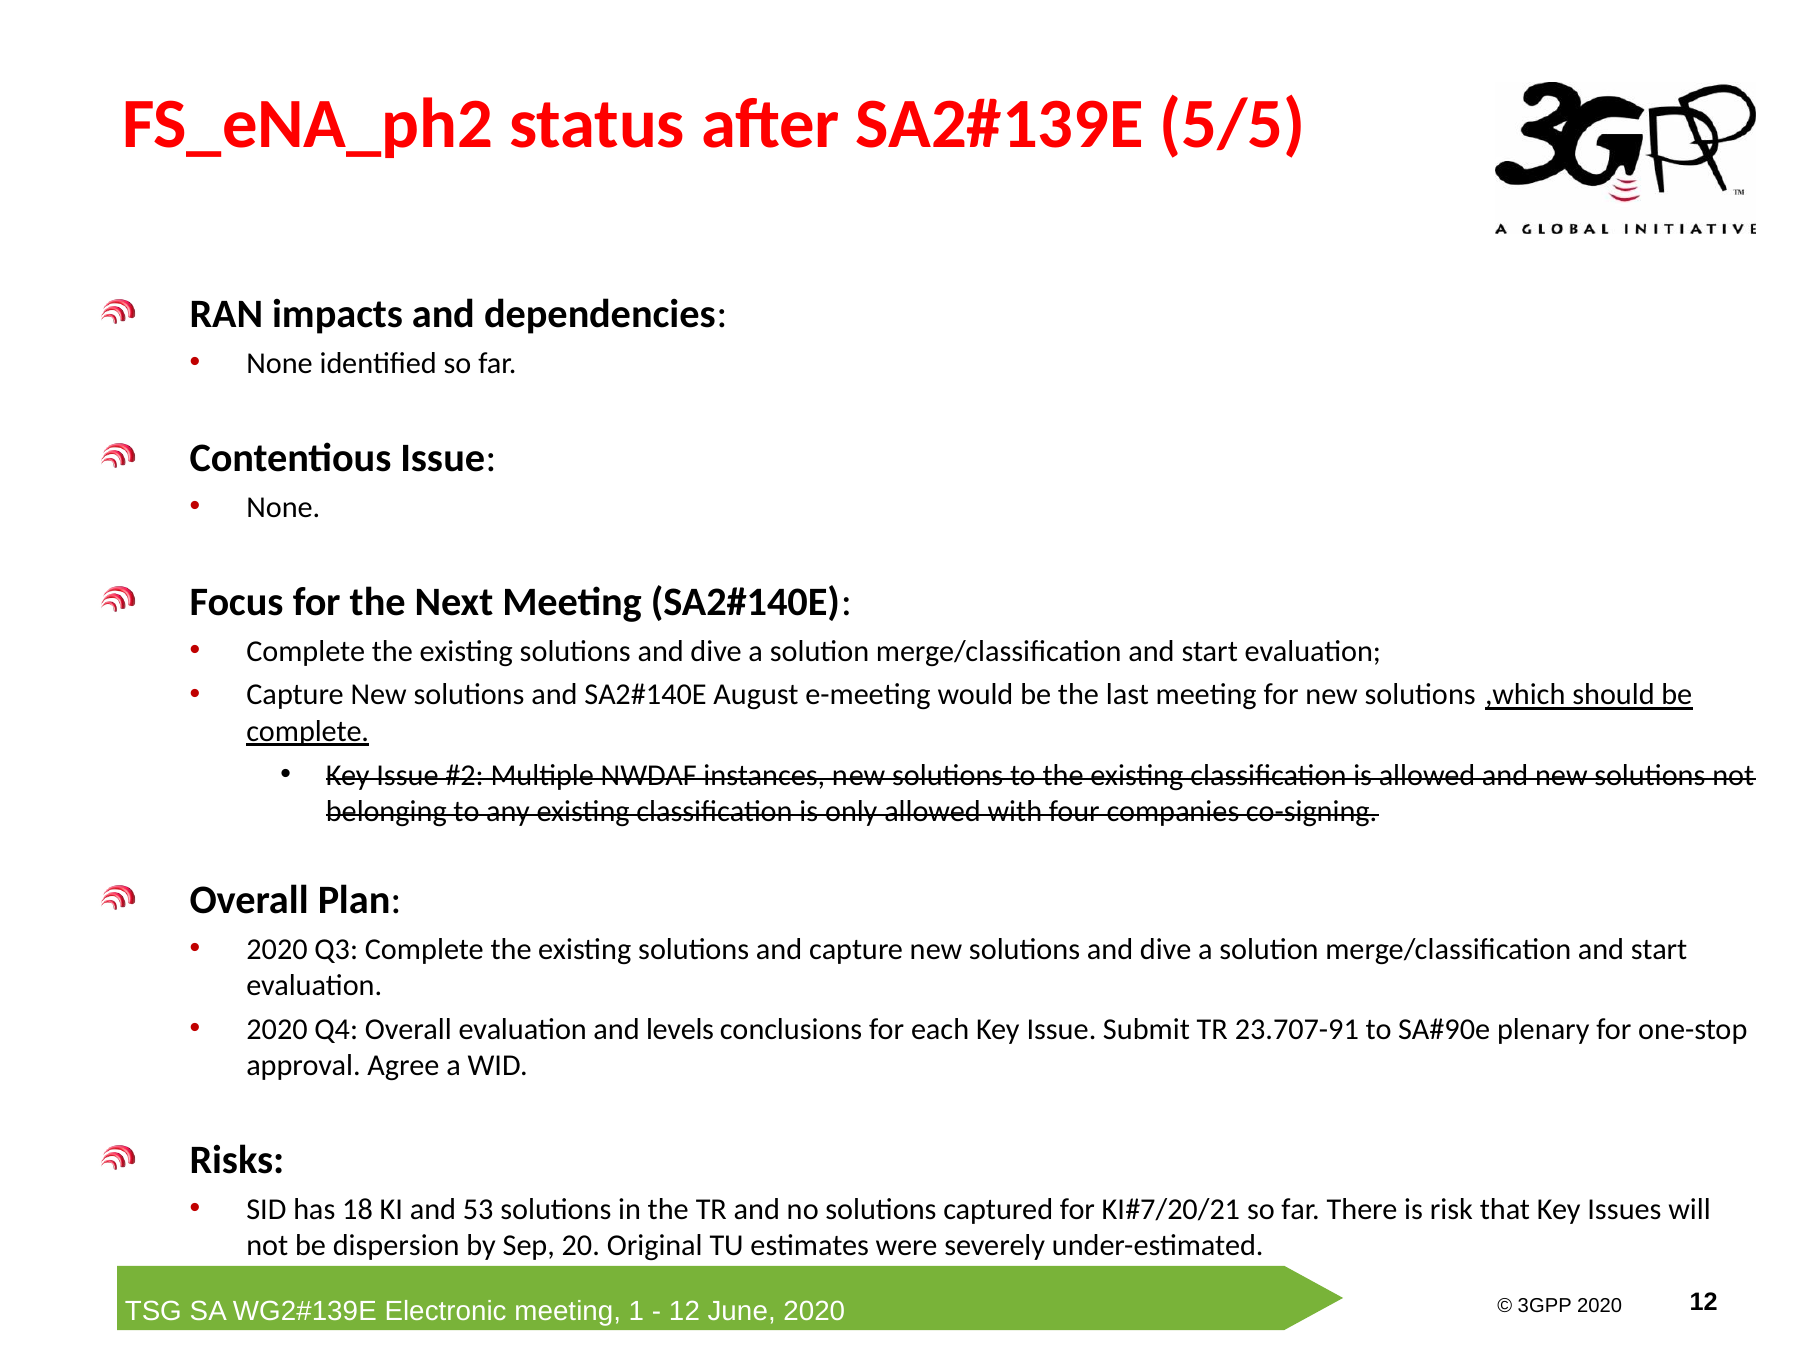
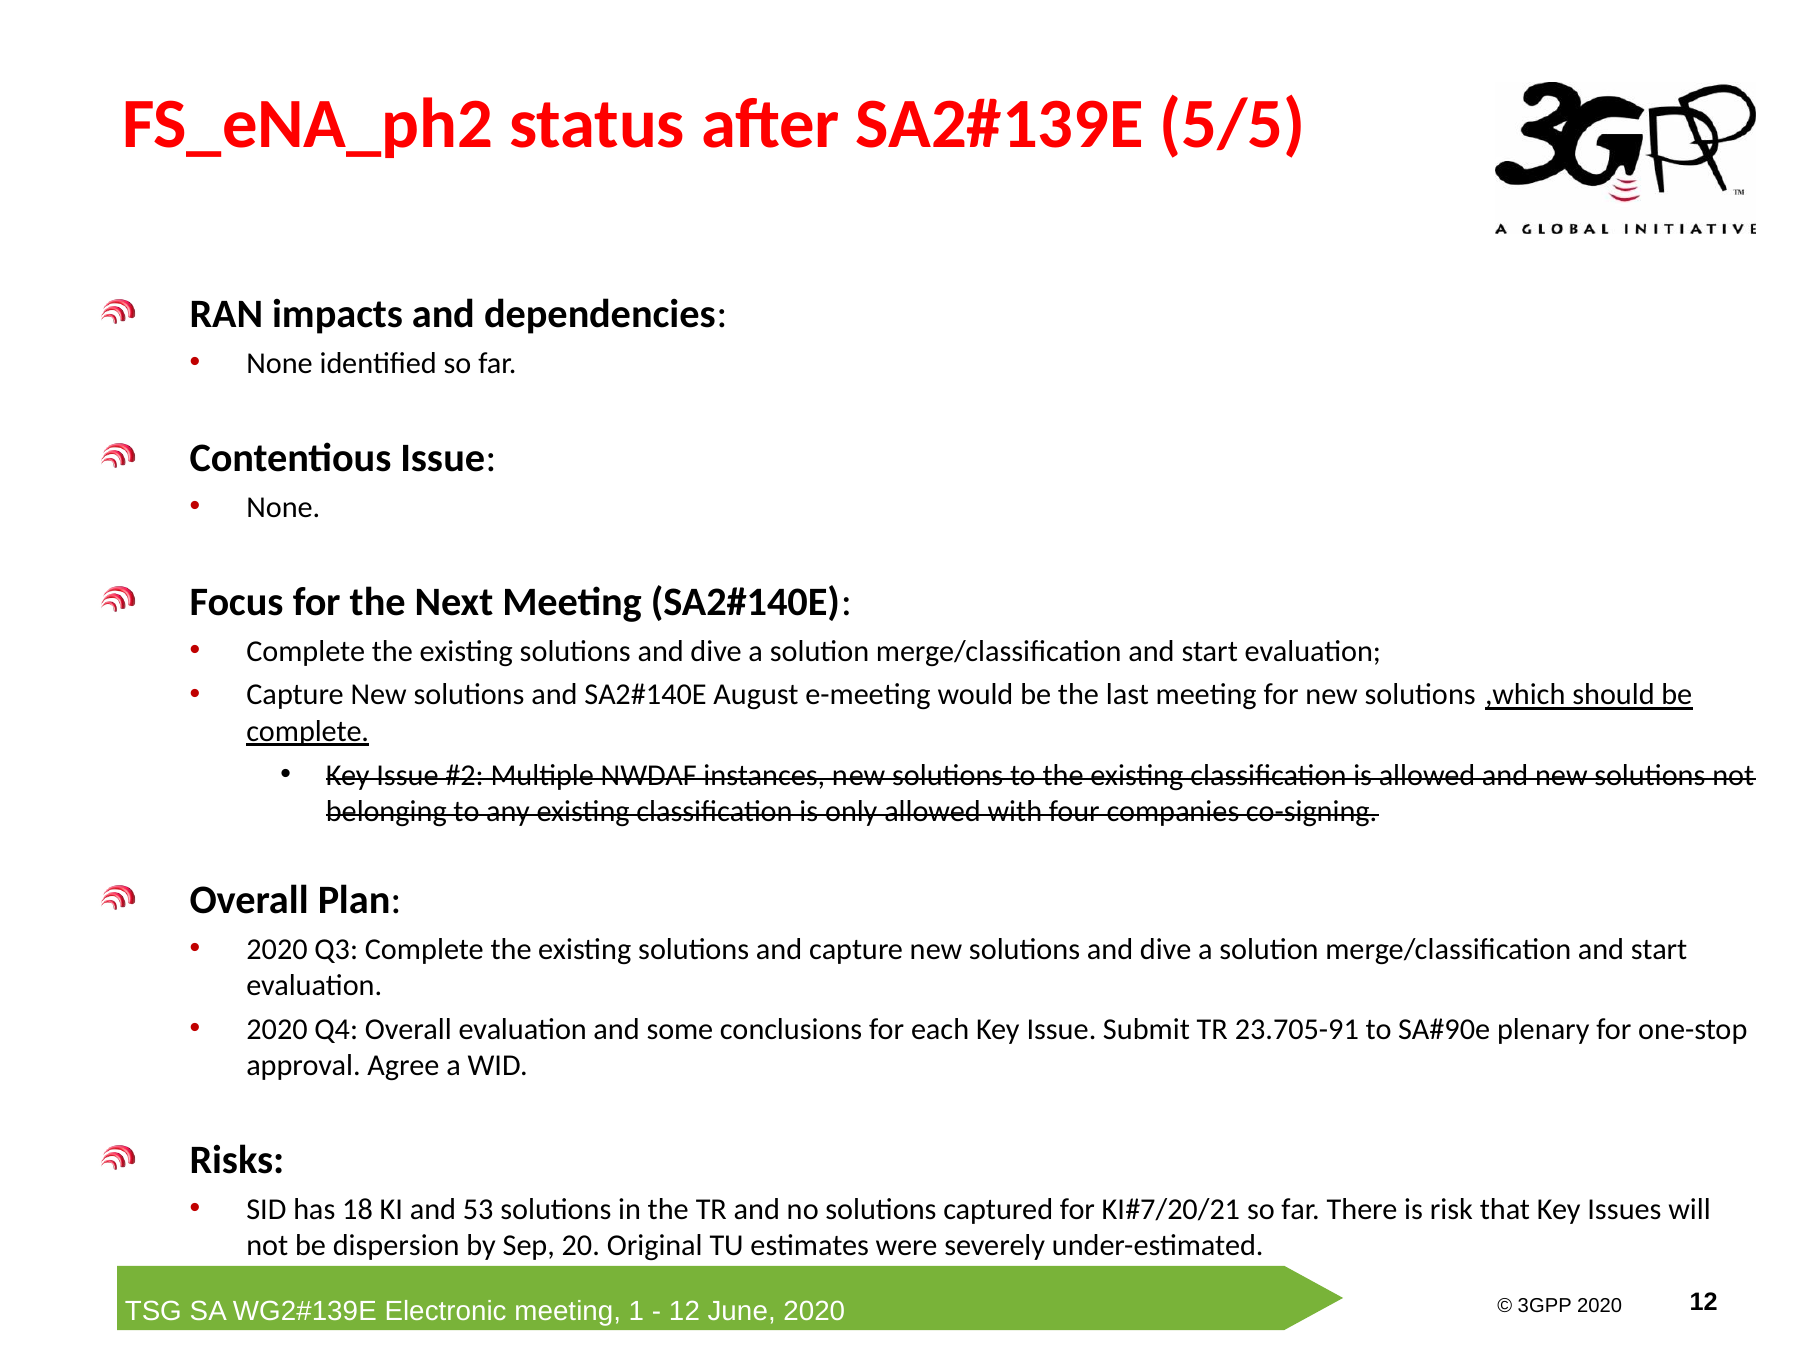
levels: levels -> some (680, 1030)
23.707-91: 23.707-91 -> 23.705-91 (1297, 1030)
